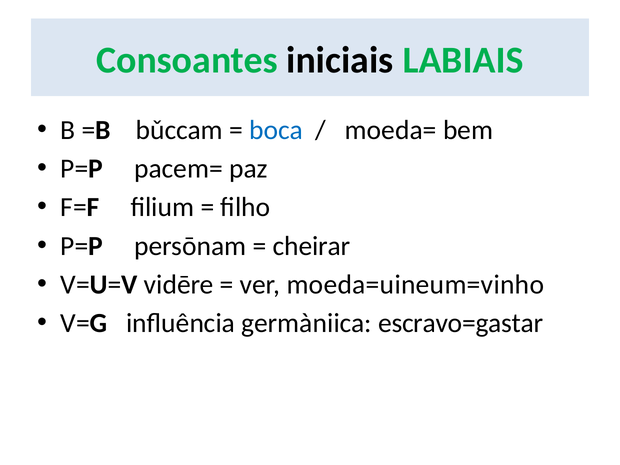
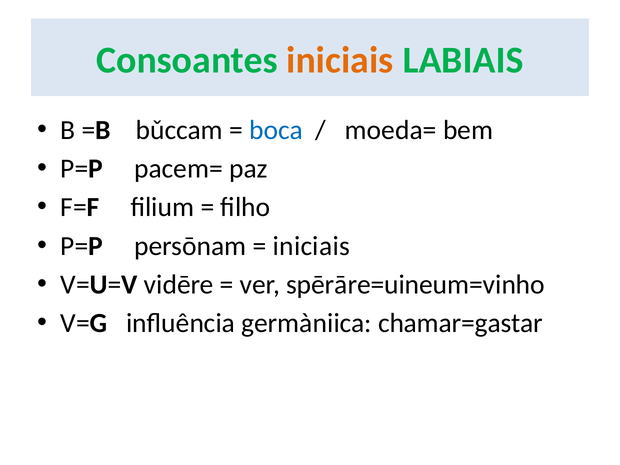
iniciais colour: black -> orange (340, 60)
cheirar: cheirar -> iniciais (311, 246)
moeda=uineum=vinho: moeda=uineum=vinho -> spērāre=uineum=vinho (416, 285)
escravo=gastar: escravo=gastar -> chamar=gastar (461, 323)
